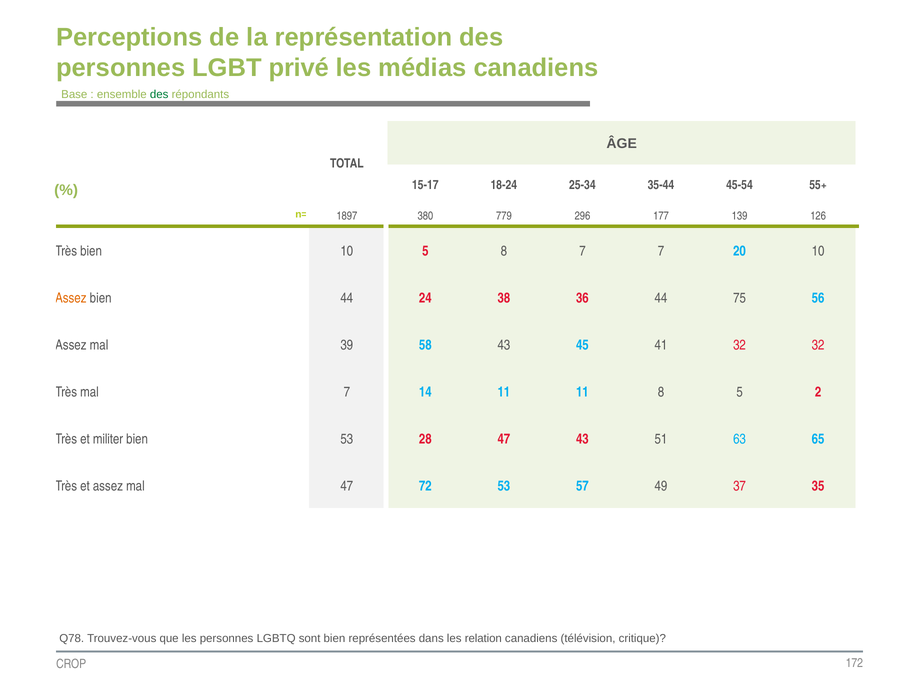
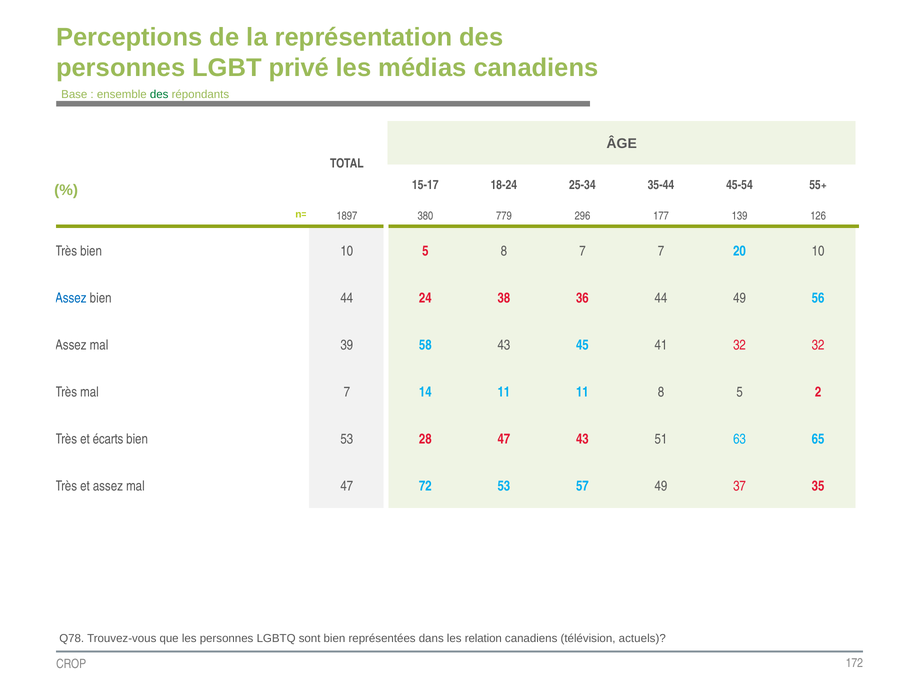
Assez colour: orange -> blue (71, 298)
44 75: 75 -> 49 (740, 298)
militer: militer -> écarts (108, 439)
critique: critique -> actuels (642, 639)
